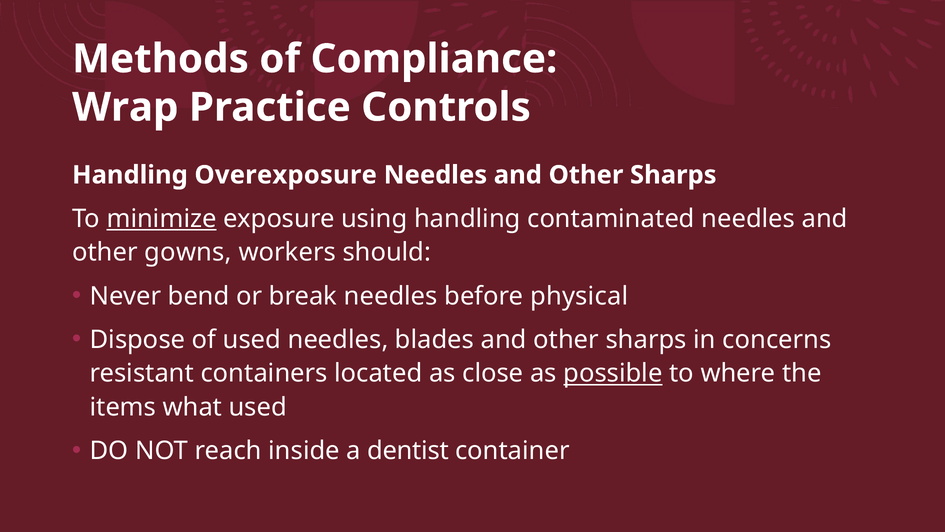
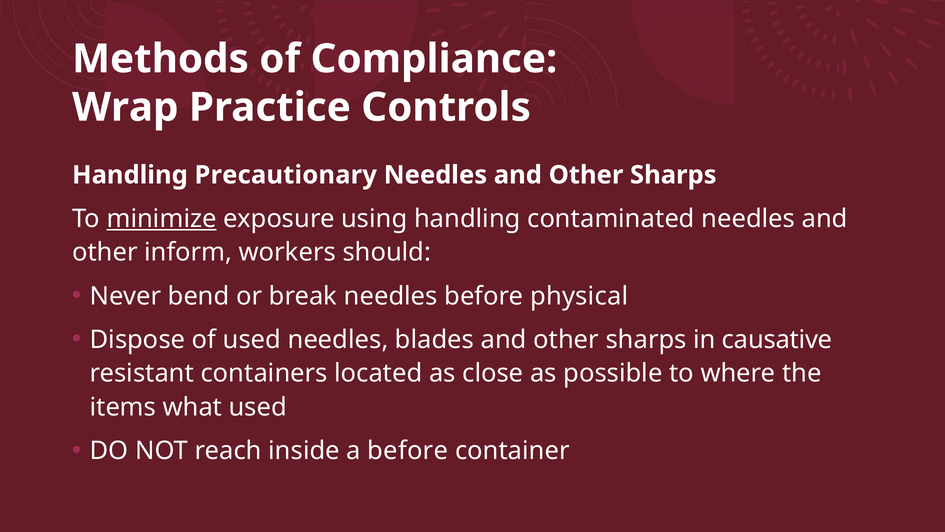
Overexposure: Overexposure -> Precautionary (286, 175)
gowns: gowns -> inform (188, 252)
concerns: concerns -> causative (777, 339)
possible underline: present -> none (613, 373)
a dentist: dentist -> before (408, 451)
